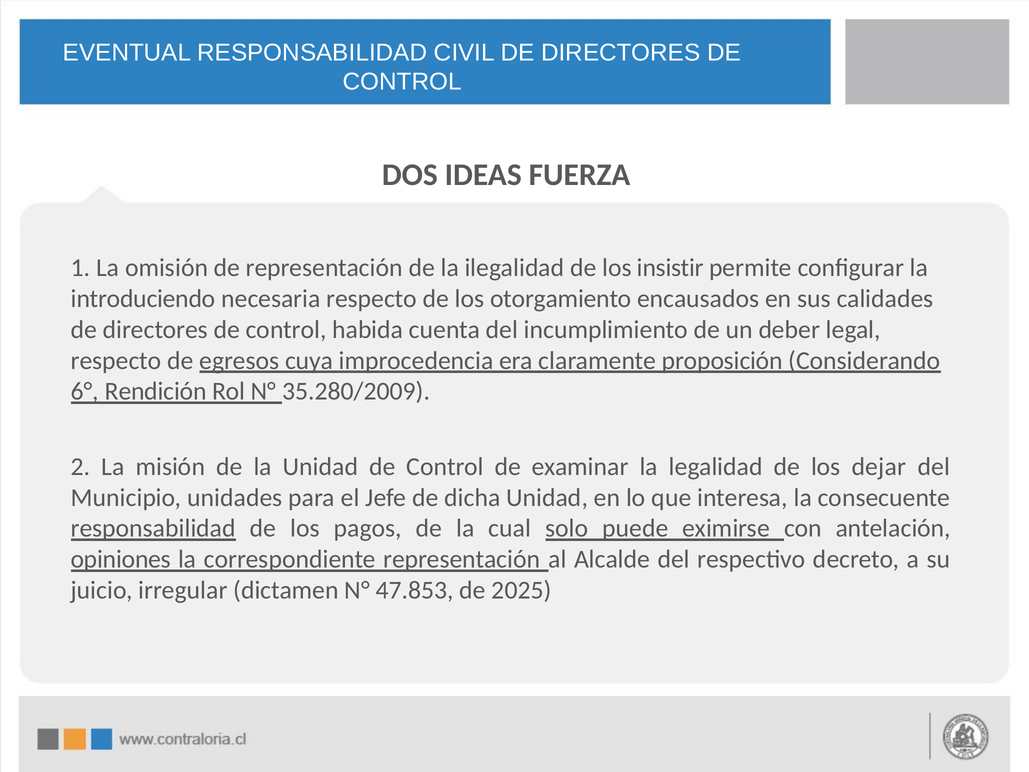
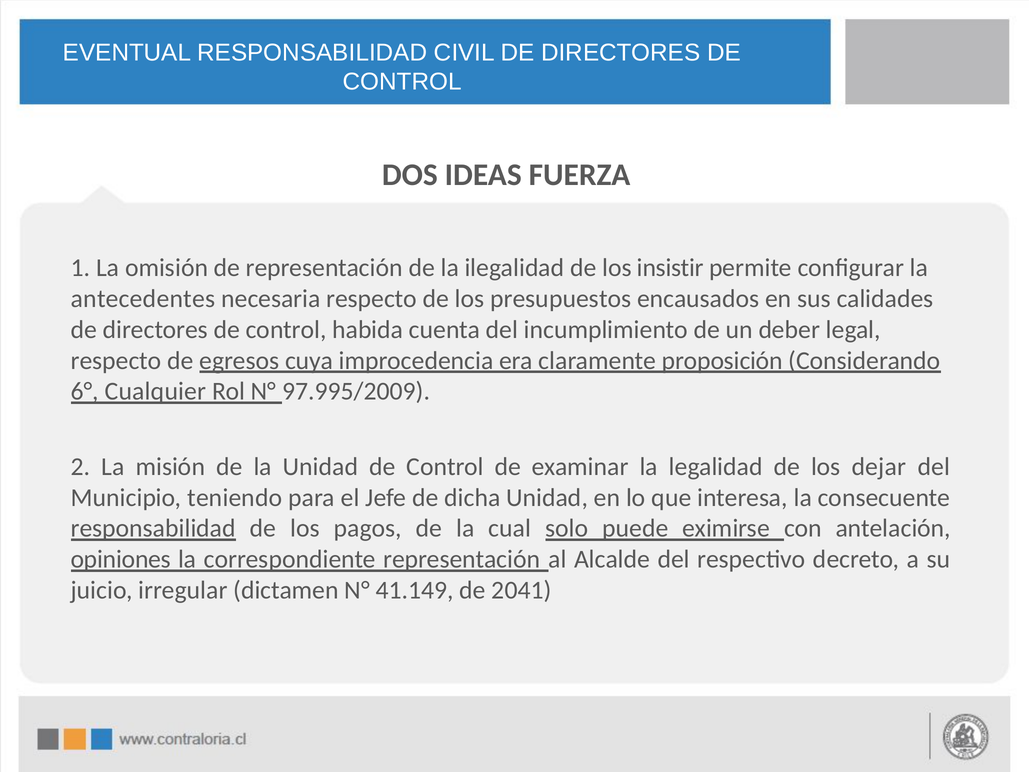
introduciendo: introduciendo -> antecedentes (143, 299)
otorgamiento: otorgamiento -> presupuestos (561, 299)
Rendición: Rendición -> Cualquier (156, 391)
35.280/2009: 35.280/2009 -> 97.995/2009 (356, 391)
unidades: unidades -> teniendo (235, 497)
47.853: 47.853 -> 41.149 (415, 590)
2025: 2025 -> 2041 (521, 590)
